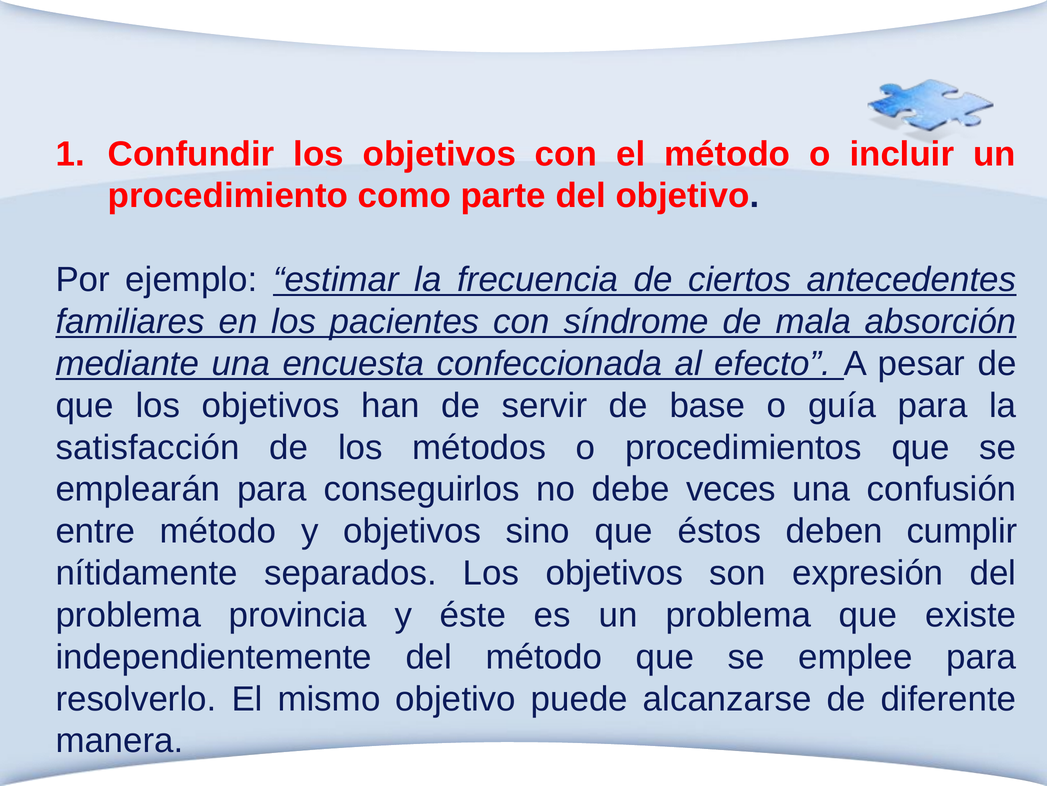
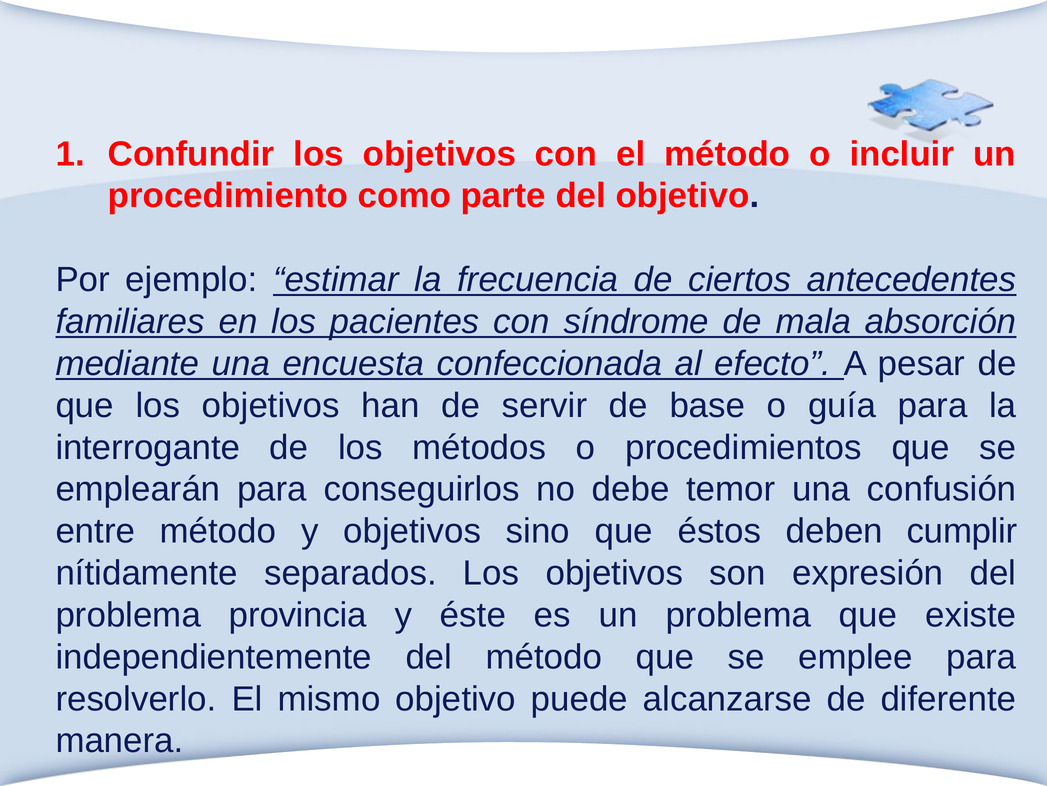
satisfacción: satisfacción -> interrogante (148, 447)
veces: veces -> temor (731, 489)
